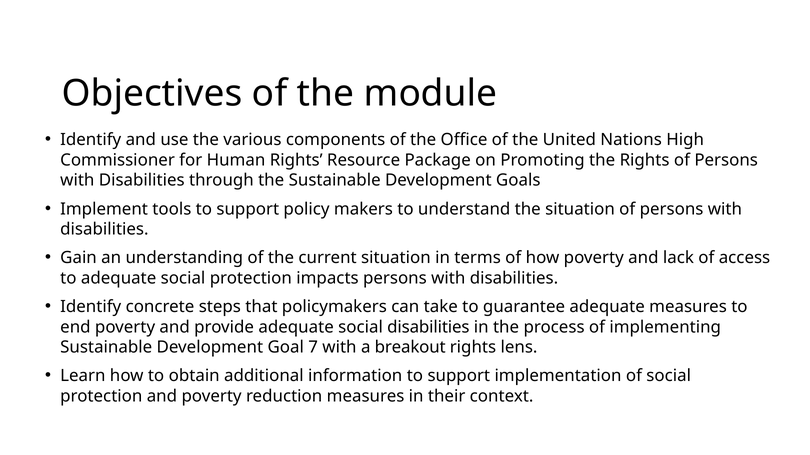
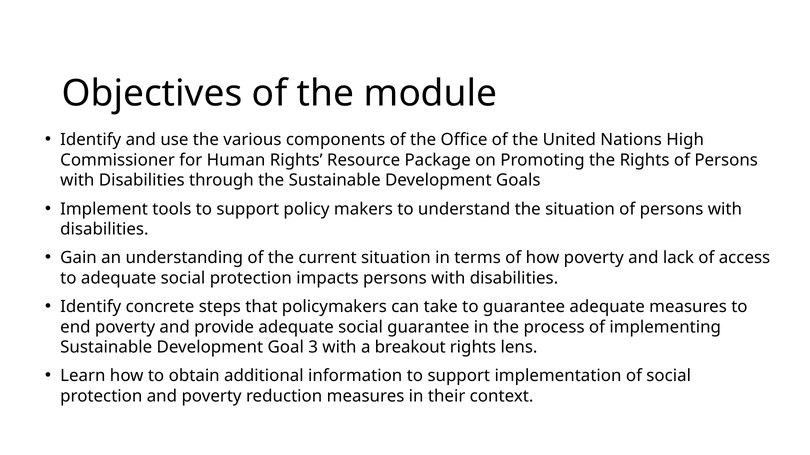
social disabilities: disabilities -> guarantee (428, 327)
7: 7 -> 3 (313, 348)
